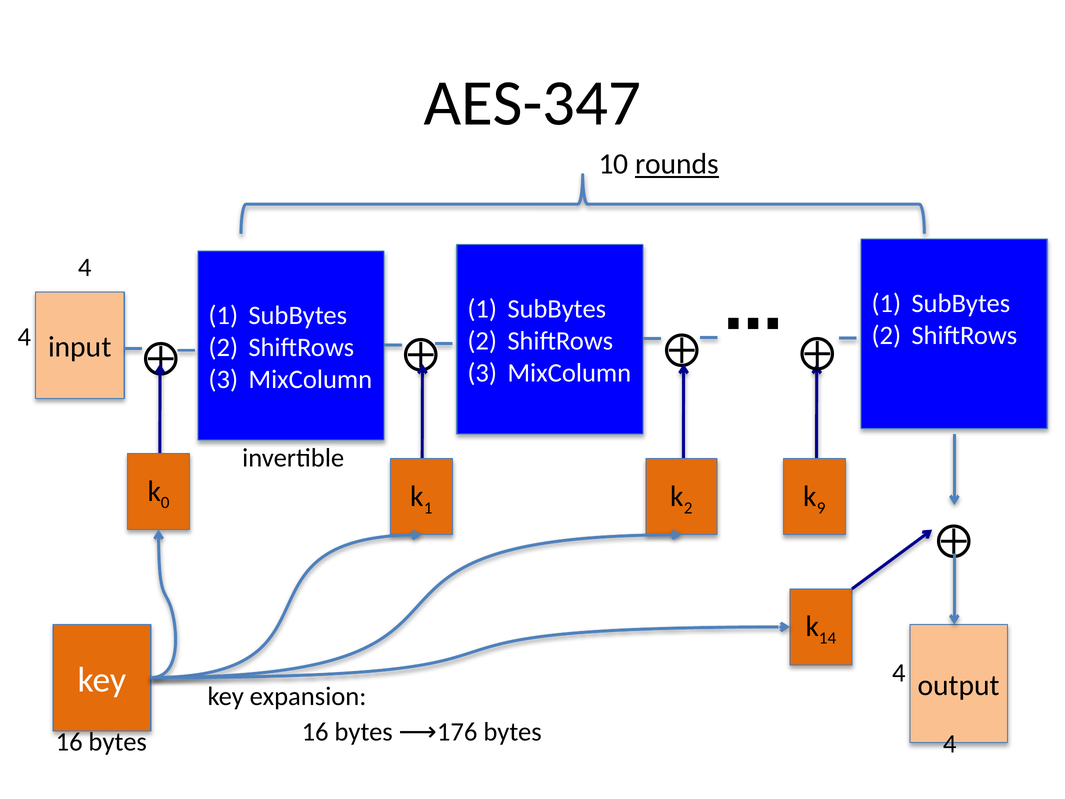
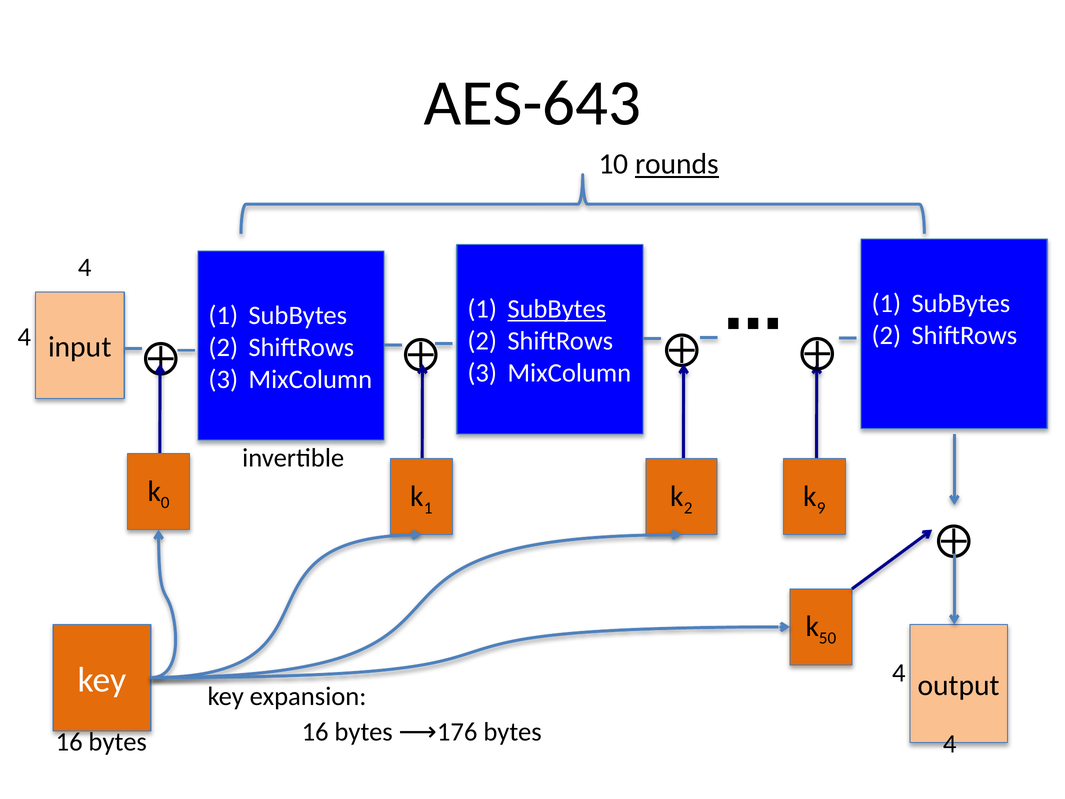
AES-347: AES-347 -> AES-643 (532, 103)
SubBytes underline: none -> present (557, 309)
14: 14 -> 50 (828, 638)
